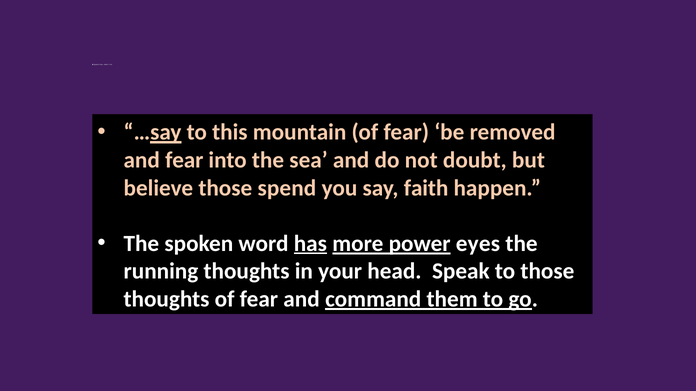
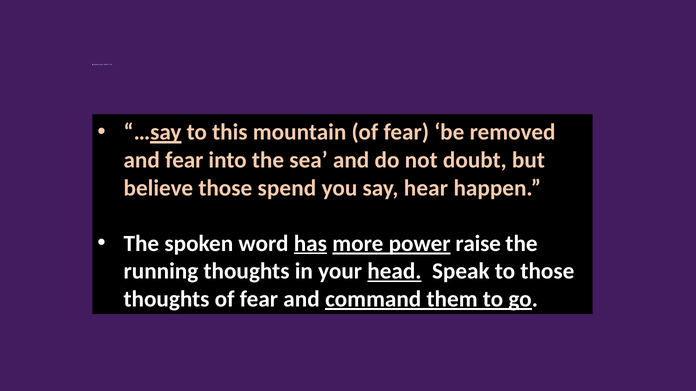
faith: faith -> hear (426, 188)
eyes: eyes -> raise (478, 244)
head underline: none -> present (394, 272)
